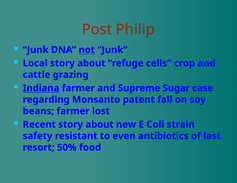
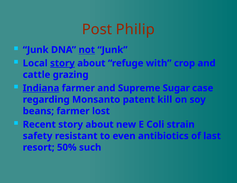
story underline: none -> present (62, 63)
cells: cells -> with (159, 63)
fall: fall -> kill (165, 100)
food: food -> such (90, 148)
